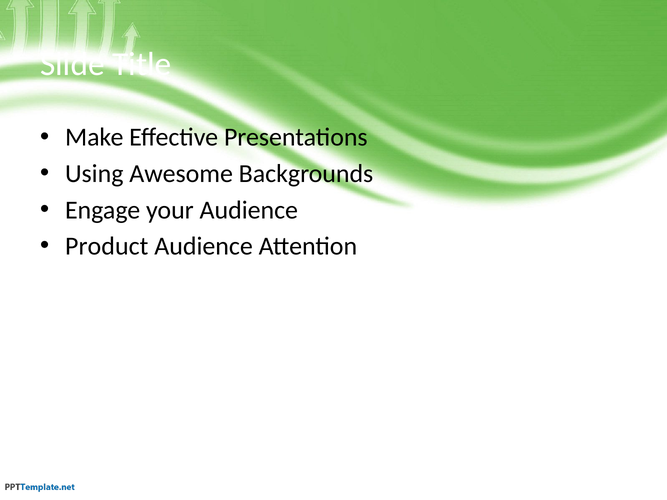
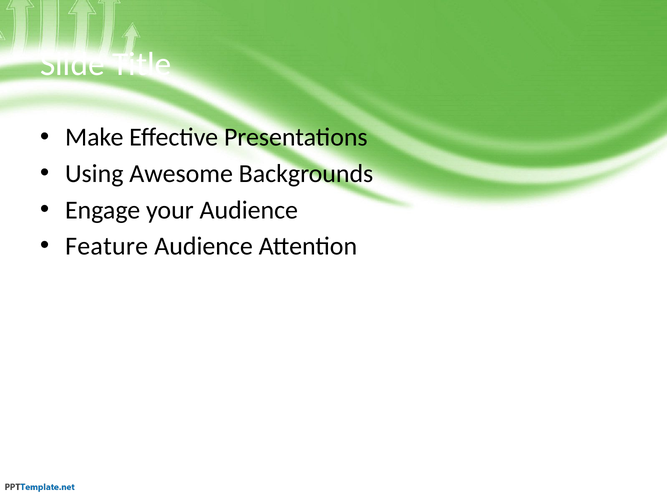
Product: Product -> Feature (107, 246)
